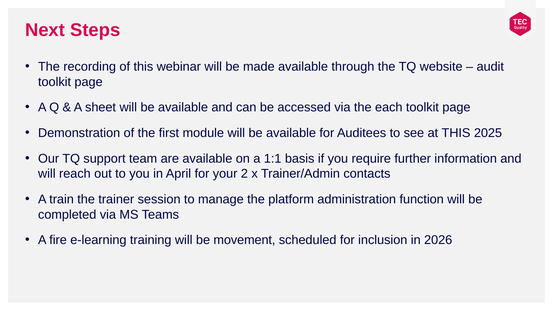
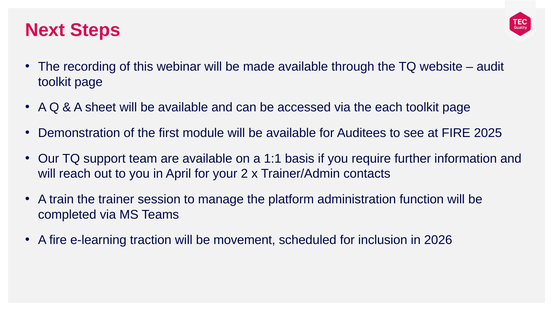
at THIS: THIS -> FIRE (456, 133)
training: training -> traction (151, 240)
